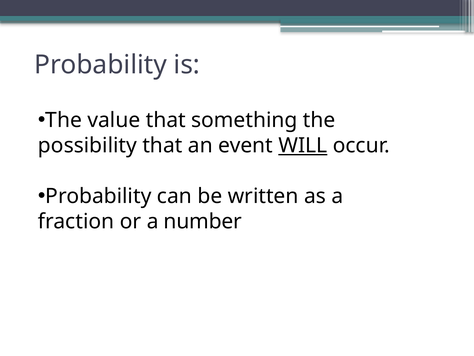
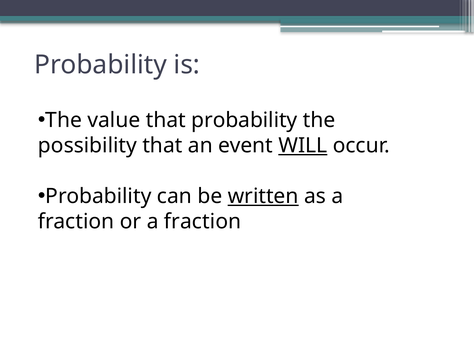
that something: something -> probability (244, 120)
written underline: none -> present (263, 196)
or a number: number -> fraction (203, 221)
